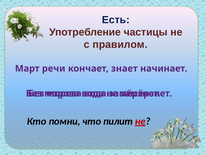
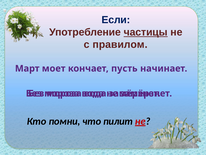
Есть: Есть -> Если (116, 20)
частицы underline: none -> present (146, 32)
речи: речи -> моет (54, 68)
знает: знает -> пусть (124, 68)
